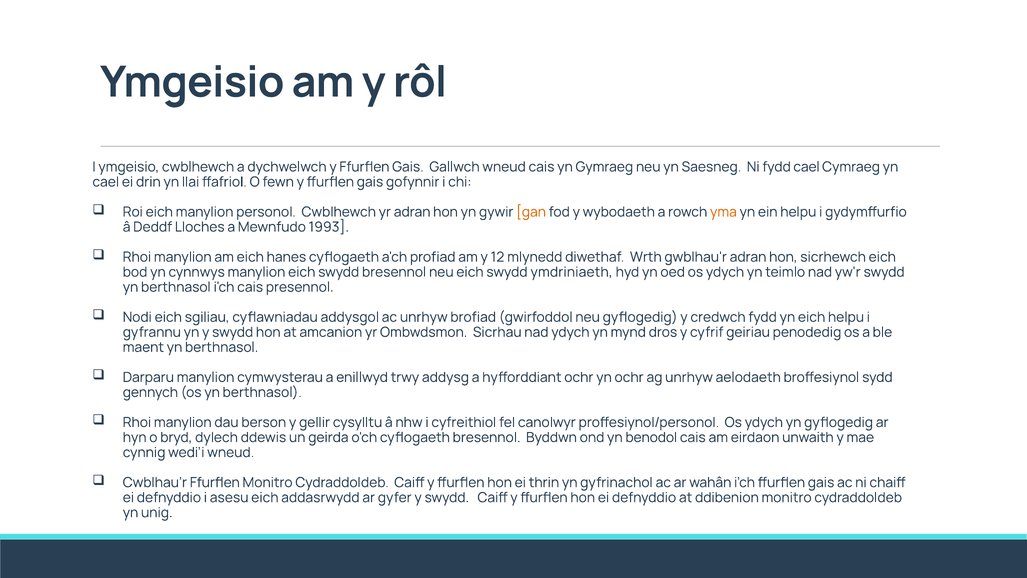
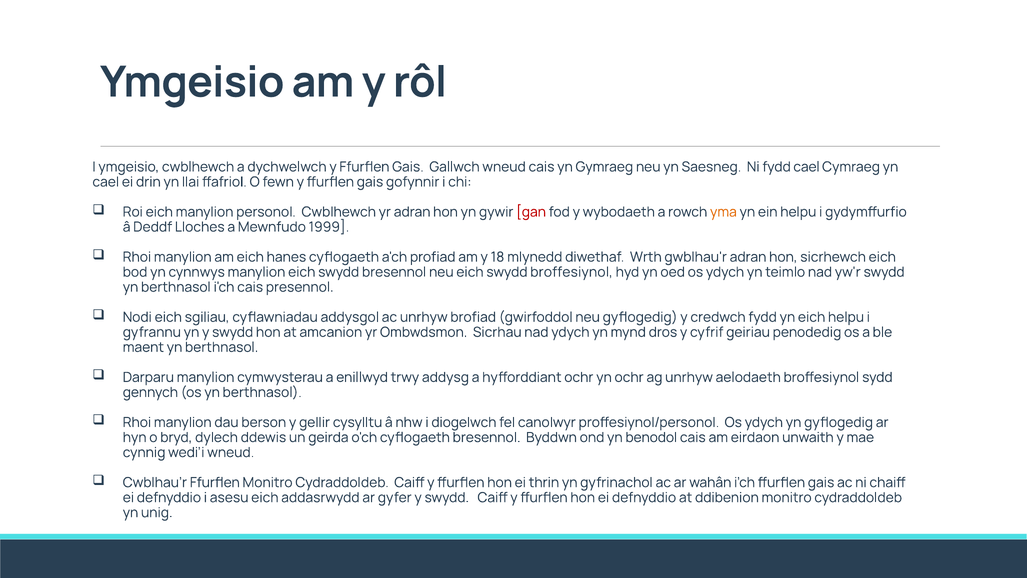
gan colour: orange -> red (531, 212)
1993: 1993 -> 1999 (329, 227)
12: 12 -> 18 (497, 257)
swydd ymdriniaeth: ymdriniaeth -> broffesiynol (572, 272)
cyfreithiol: cyfreithiol -> diogelwch (464, 422)
